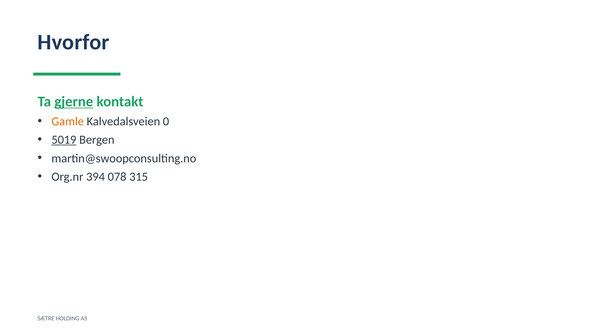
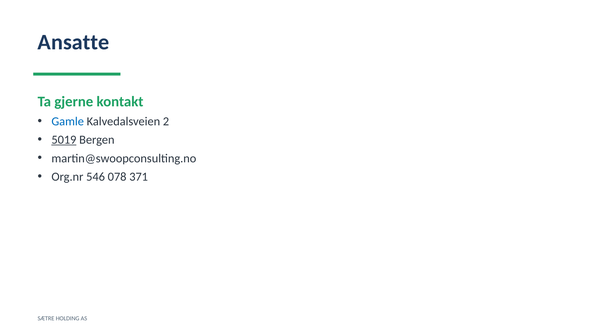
Hvorfor: Hvorfor -> Ansatte (74, 42)
gjerne underline: present -> none (74, 102)
Gamle colour: orange -> blue (68, 122)
0: 0 -> 2 (166, 122)
394: 394 -> 546 (96, 177)
315: 315 -> 371 (139, 177)
